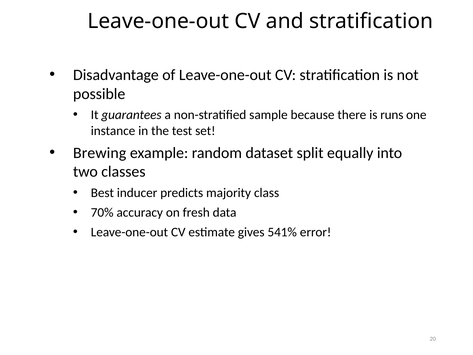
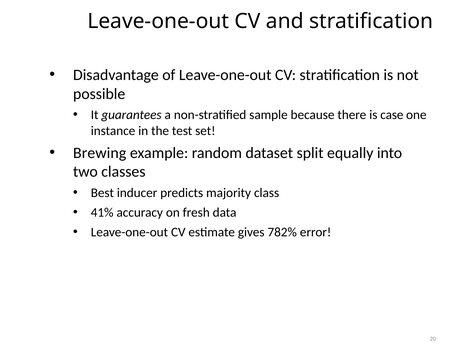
runs: runs -> case (392, 115)
70%: 70% -> 41% (102, 212)
541%: 541% -> 782% (282, 232)
